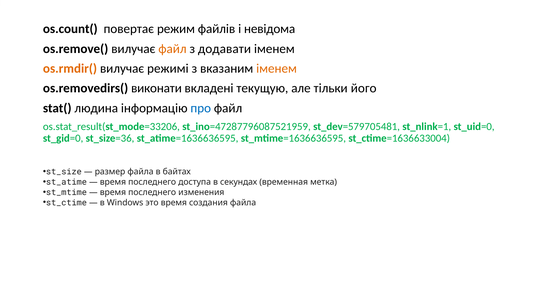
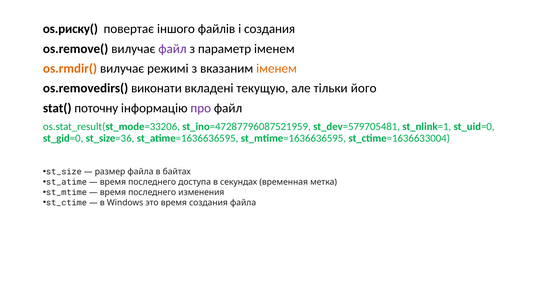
os.count(: os.count( -> os.риску( (70, 29)
режим: режим -> іншого (176, 29)
і невідома: невідома -> создания (270, 29)
файл colour: orange -> purple (172, 49)
додавати: додавати -> параметр (225, 49)
людина: людина -> поточну (96, 108)
про colour: blue -> purple (201, 108)
